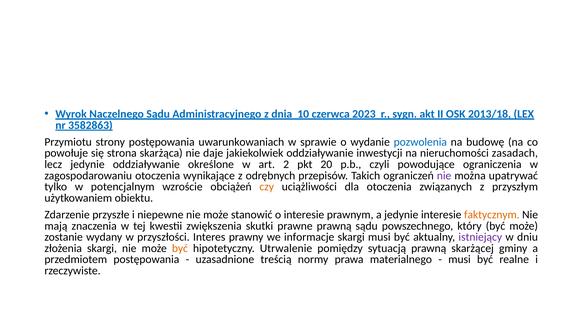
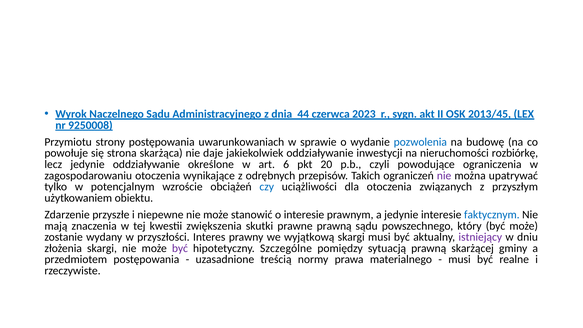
10: 10 -> 44 (303, 114)
2013/18: 2013/18 -> 2013/45 (490, 114)
3582863: 3582863 -> 9250008 (90, 125)
zasadach: zasadach -> rozbiórkę (515, 153)
2: 2 -> 6 (286, 164)
czy colour: orange -> blue (267, 187)
faktycznym colour: orange -> blue (492, 215)
informacje: informacje -> wyjątkową (309, 237)
być colour: orange -> purple (180, 248)
Utrwalenie: Utrwalenie -> Szczególne (286, 248)
